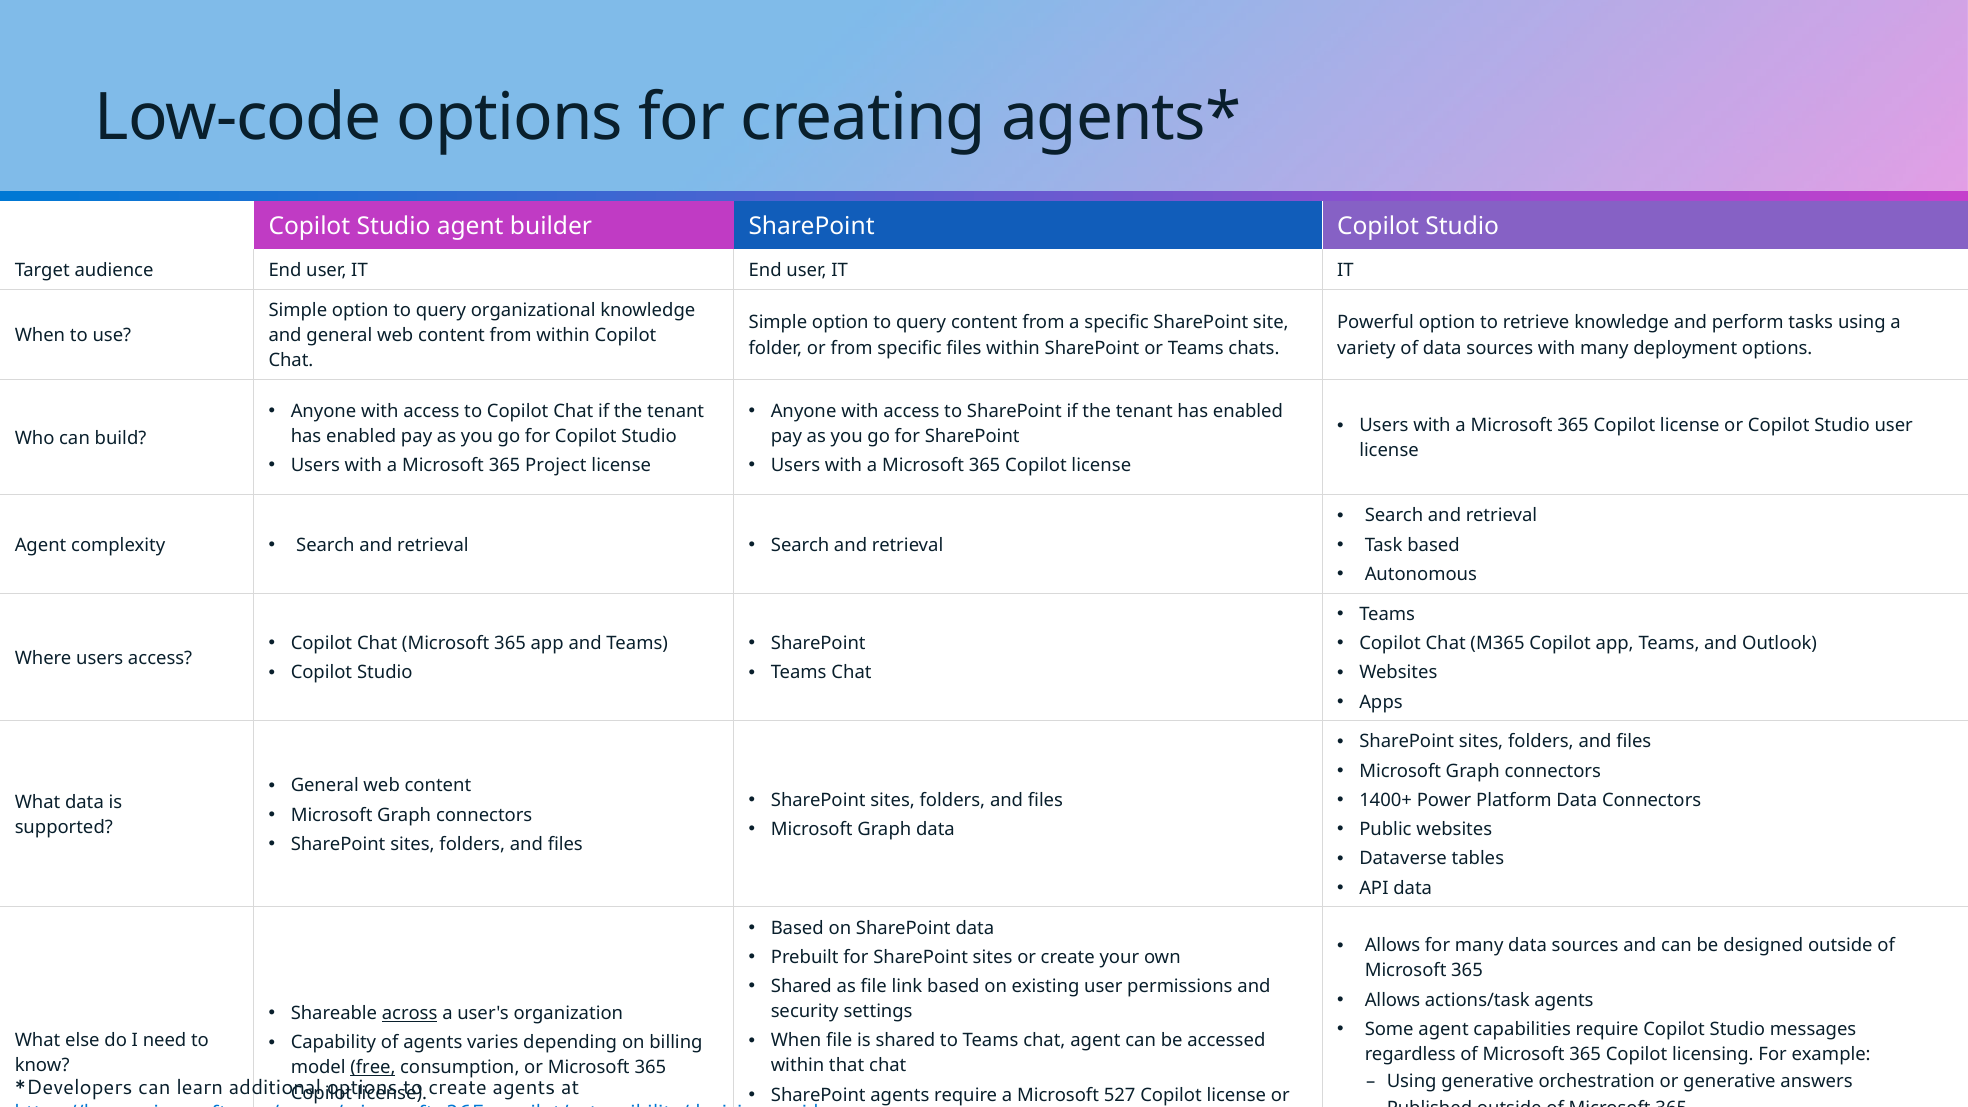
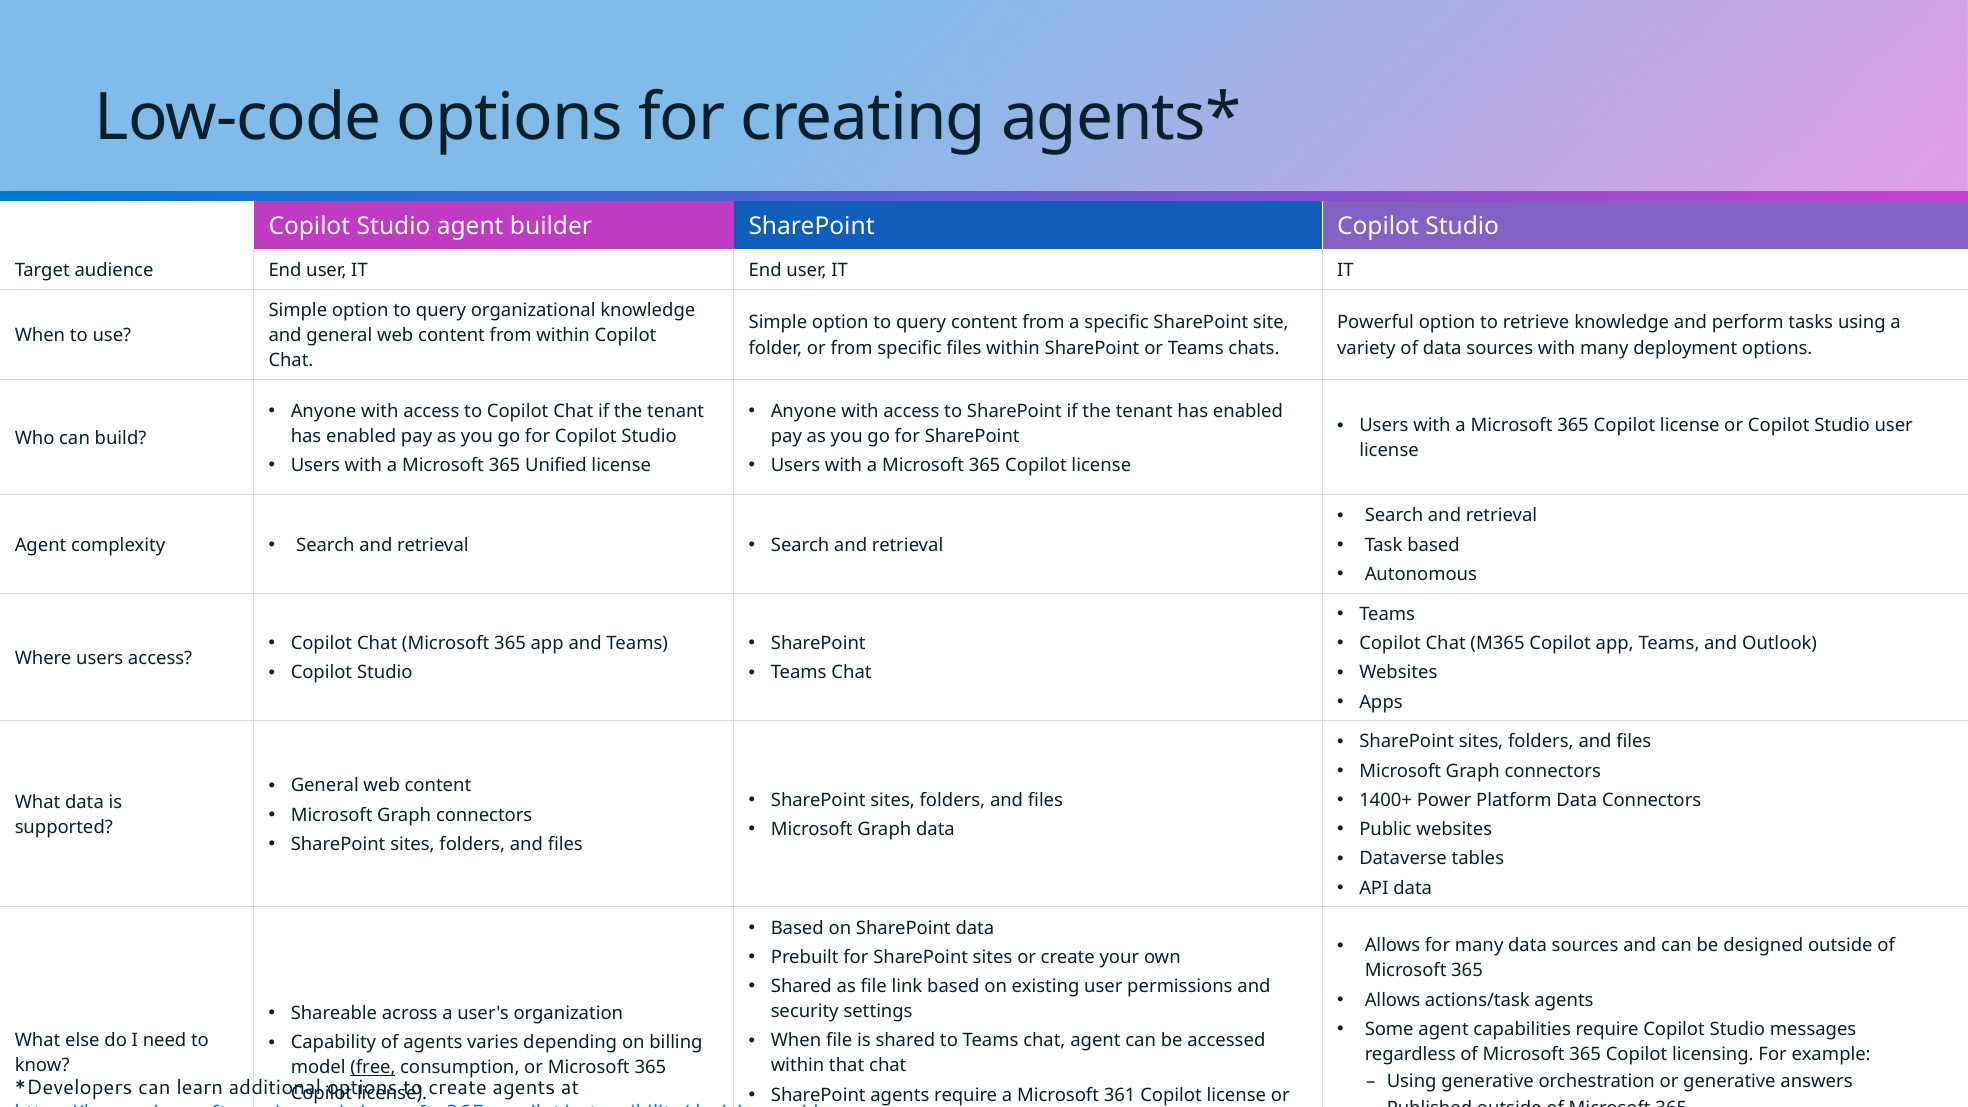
Project: Project -> Unified (556, 465)
across underline: present -> none (410, 1014)
527: 527 -> 361 (1120, 1095)
